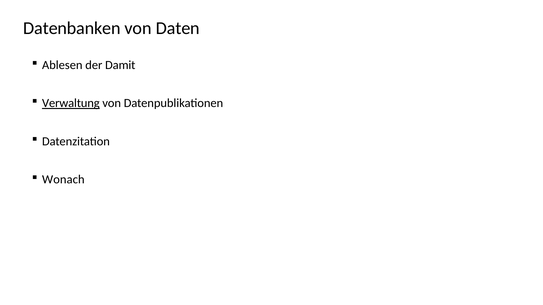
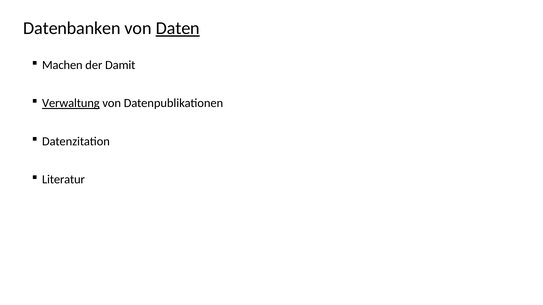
Daten underline: none -> present (178, 28)
Ablesen: Ablesen -> Machen (62, 65)
Wonach: Wonach -> Literatur (63, 180)
